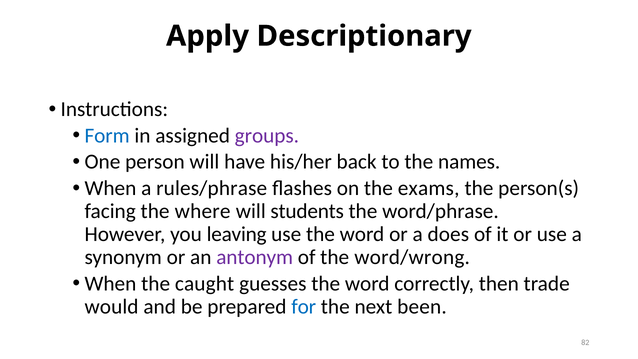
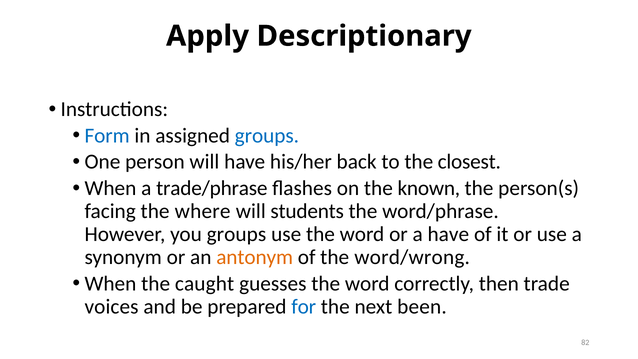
groups colour: purple -> blue (267, 136)
names: names -> closest (469, 162)
rules/phrase: rules/phrase -> trade/phrase (212, 188)
exams: exams -> known (429, 188)
you leaving: leaving -> groups (236, 234)
a does: does -> have (448, 234)
antonym colour: purple -> orange (255, 257)
would: would -> voices (112, 306)
